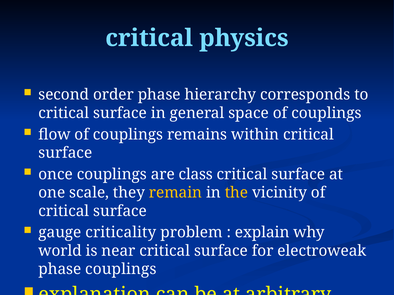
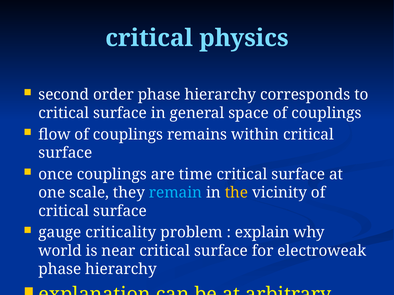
class: class -> time (196, 175)
remain colour: yellow -> light blue (176, 193)
couplings: couplings -> hierarchy (121, 270)
